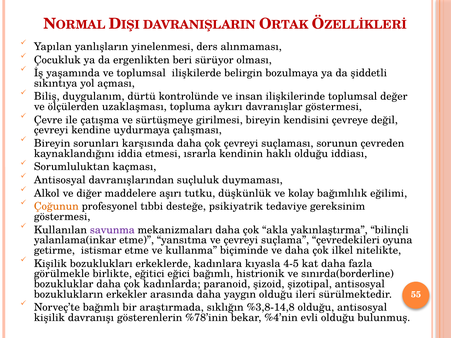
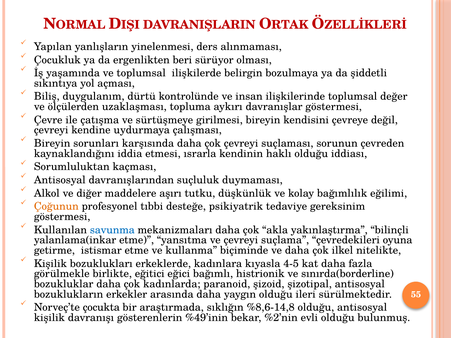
savunma colour: purple -> blue (112, 230)
Norveç’te bağımlı: bağımlı -> çocukta (101, 308)
%3,8-14,8: %3,8-14,8 -> %8,6-14,8 (271, 308)
%78’inin: %78’inin -> %49’inin (207, 318)
%4’nin: %4’nin -> %2’nin (281, 318)
